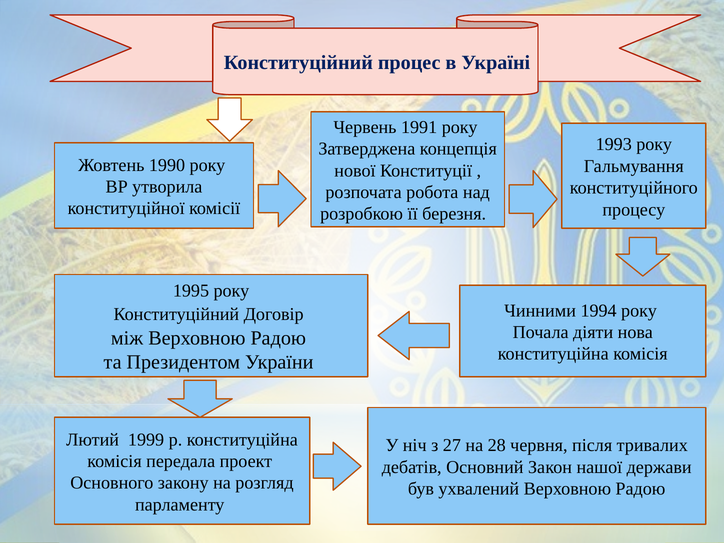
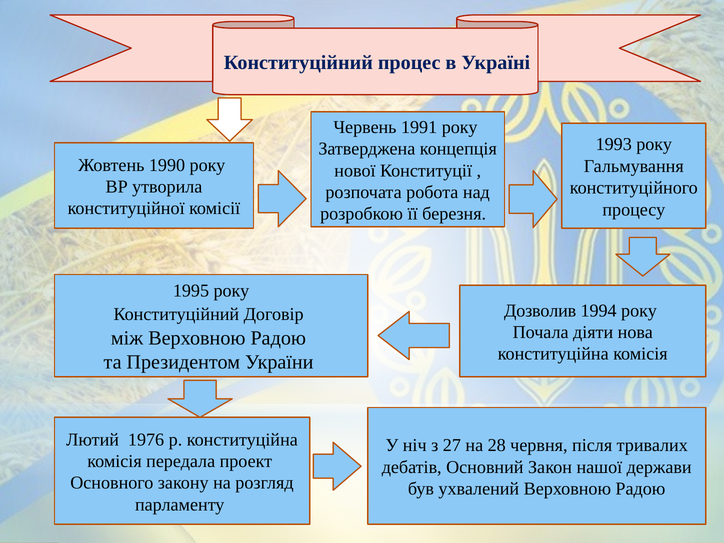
Чинними: Чинними -> Дозволив (540, 311)
1999: 1999 -> 1976 (146, 440)
